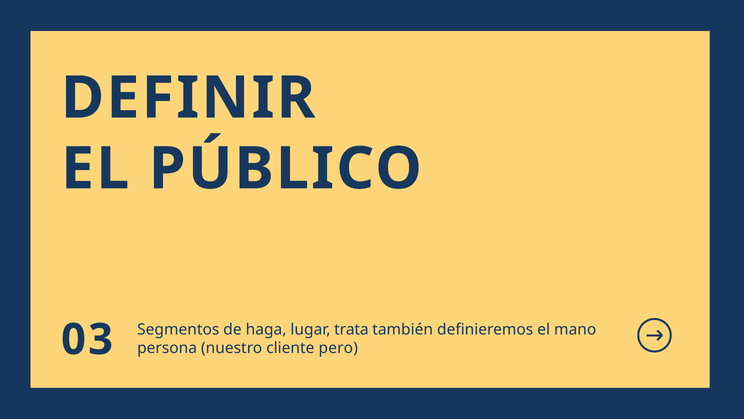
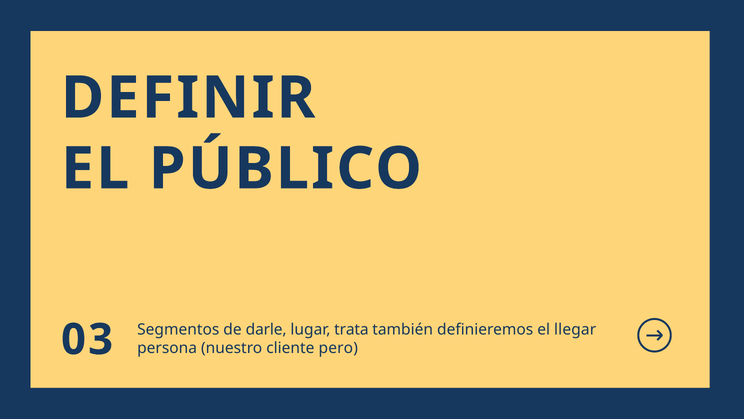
haga: haga -> darle (266, 329)
mano: mano -> llegar (575, 329)
